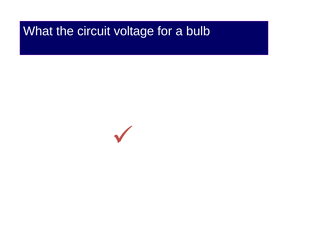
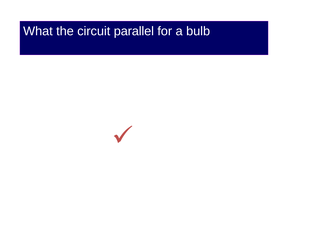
voltage: voltage -> parallel (134, 31)
